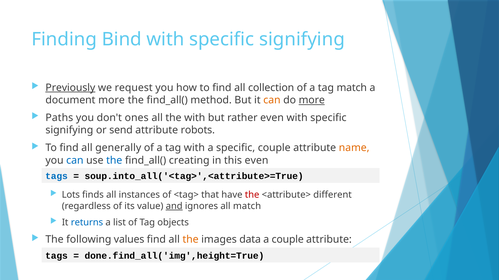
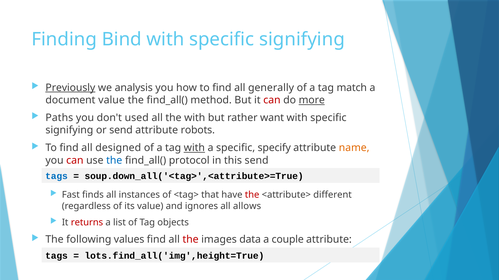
request: request -> analysis (134, 88)
collection: collection -> generally (271, 88)
document more: more -> value (112, 100)
can colour: orange -> red (272, 100)
ones: ones -> used (137, 118)
rather even: even -> want (272, 118)
generally: generally -> designed (118, 148)
with underline: none -> present (194, 148)
specific couple: couple -> specify (274, 148)
can colour: blue -> red (75, 161)
creating: creating -> protocol (189, 161)
this even: even -> send (257, 161)
soup.into_all('<tag>',<attribute>=True: soup.into_all('<tag>',<attribute>=True -> soup.down_all('<tag>',<attribute>=True (194, 177)
Lots: Lots -> Fast (71, 195)
and underline: present -> none (174, 207)
all match: match -> allows (247, 207)
returns colour: blue -> red (87, 223)
the colour: orange -> red (191, 240)
done.find_all('img',height=True: done.find_all('img',height=True -> lots.find_all('img',height=True (174, 256)
